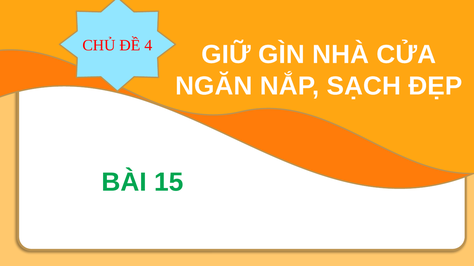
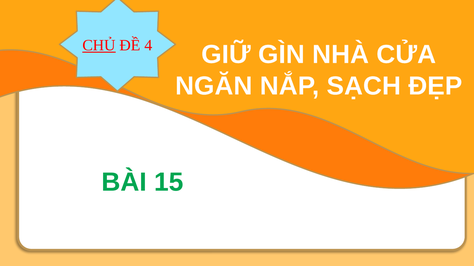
CHỦ underline: none -> present (99, 46)
